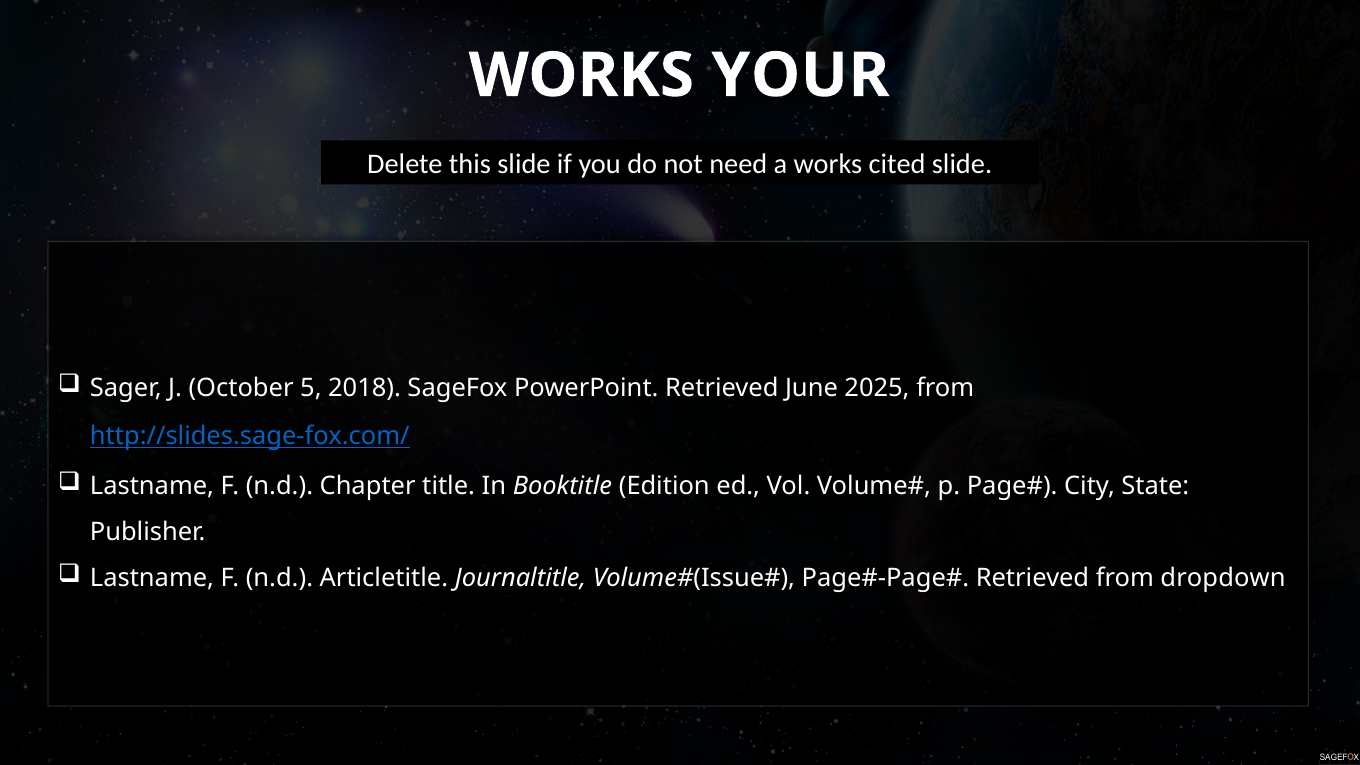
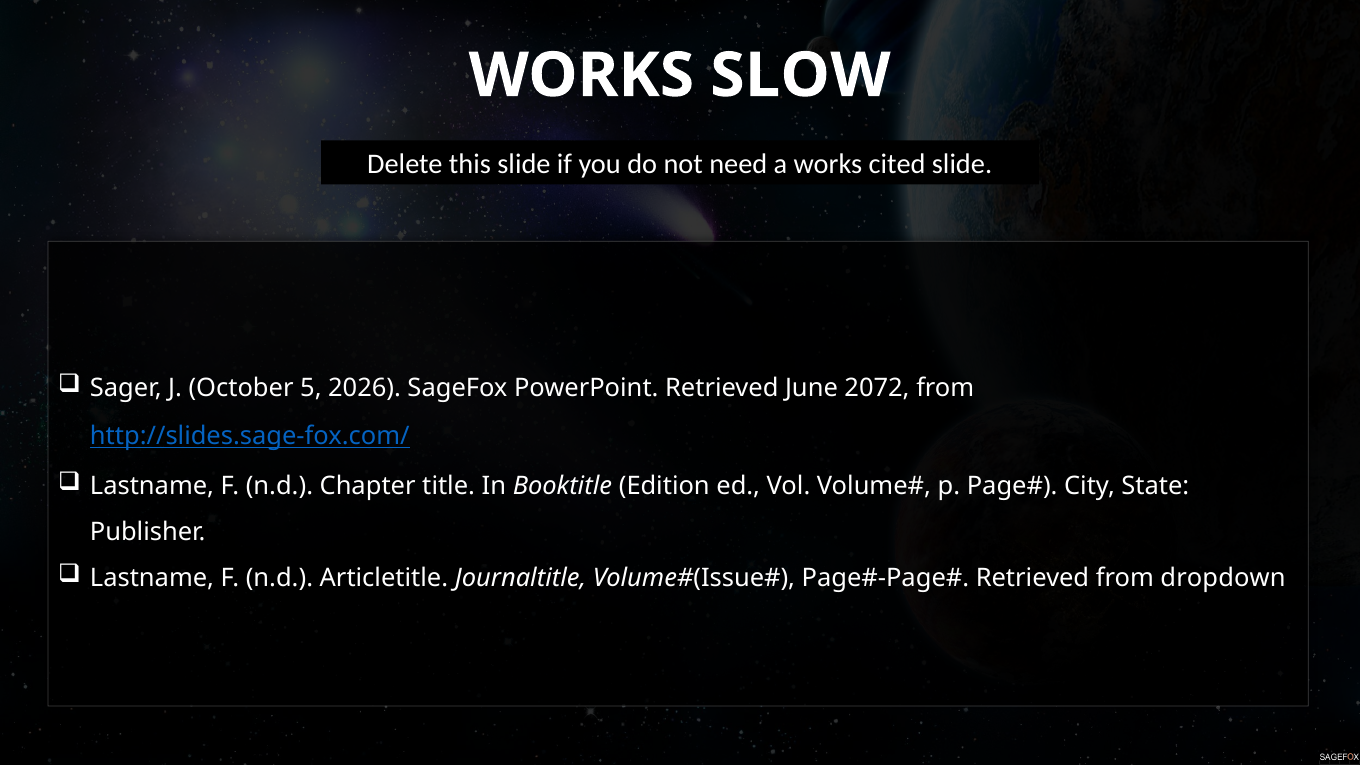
YOUR: YOUR -> SLOW (800, 76)
2018: 2018 -> 2026 (365, 388)
2025: 2025 -> 2072 (877, 388)
